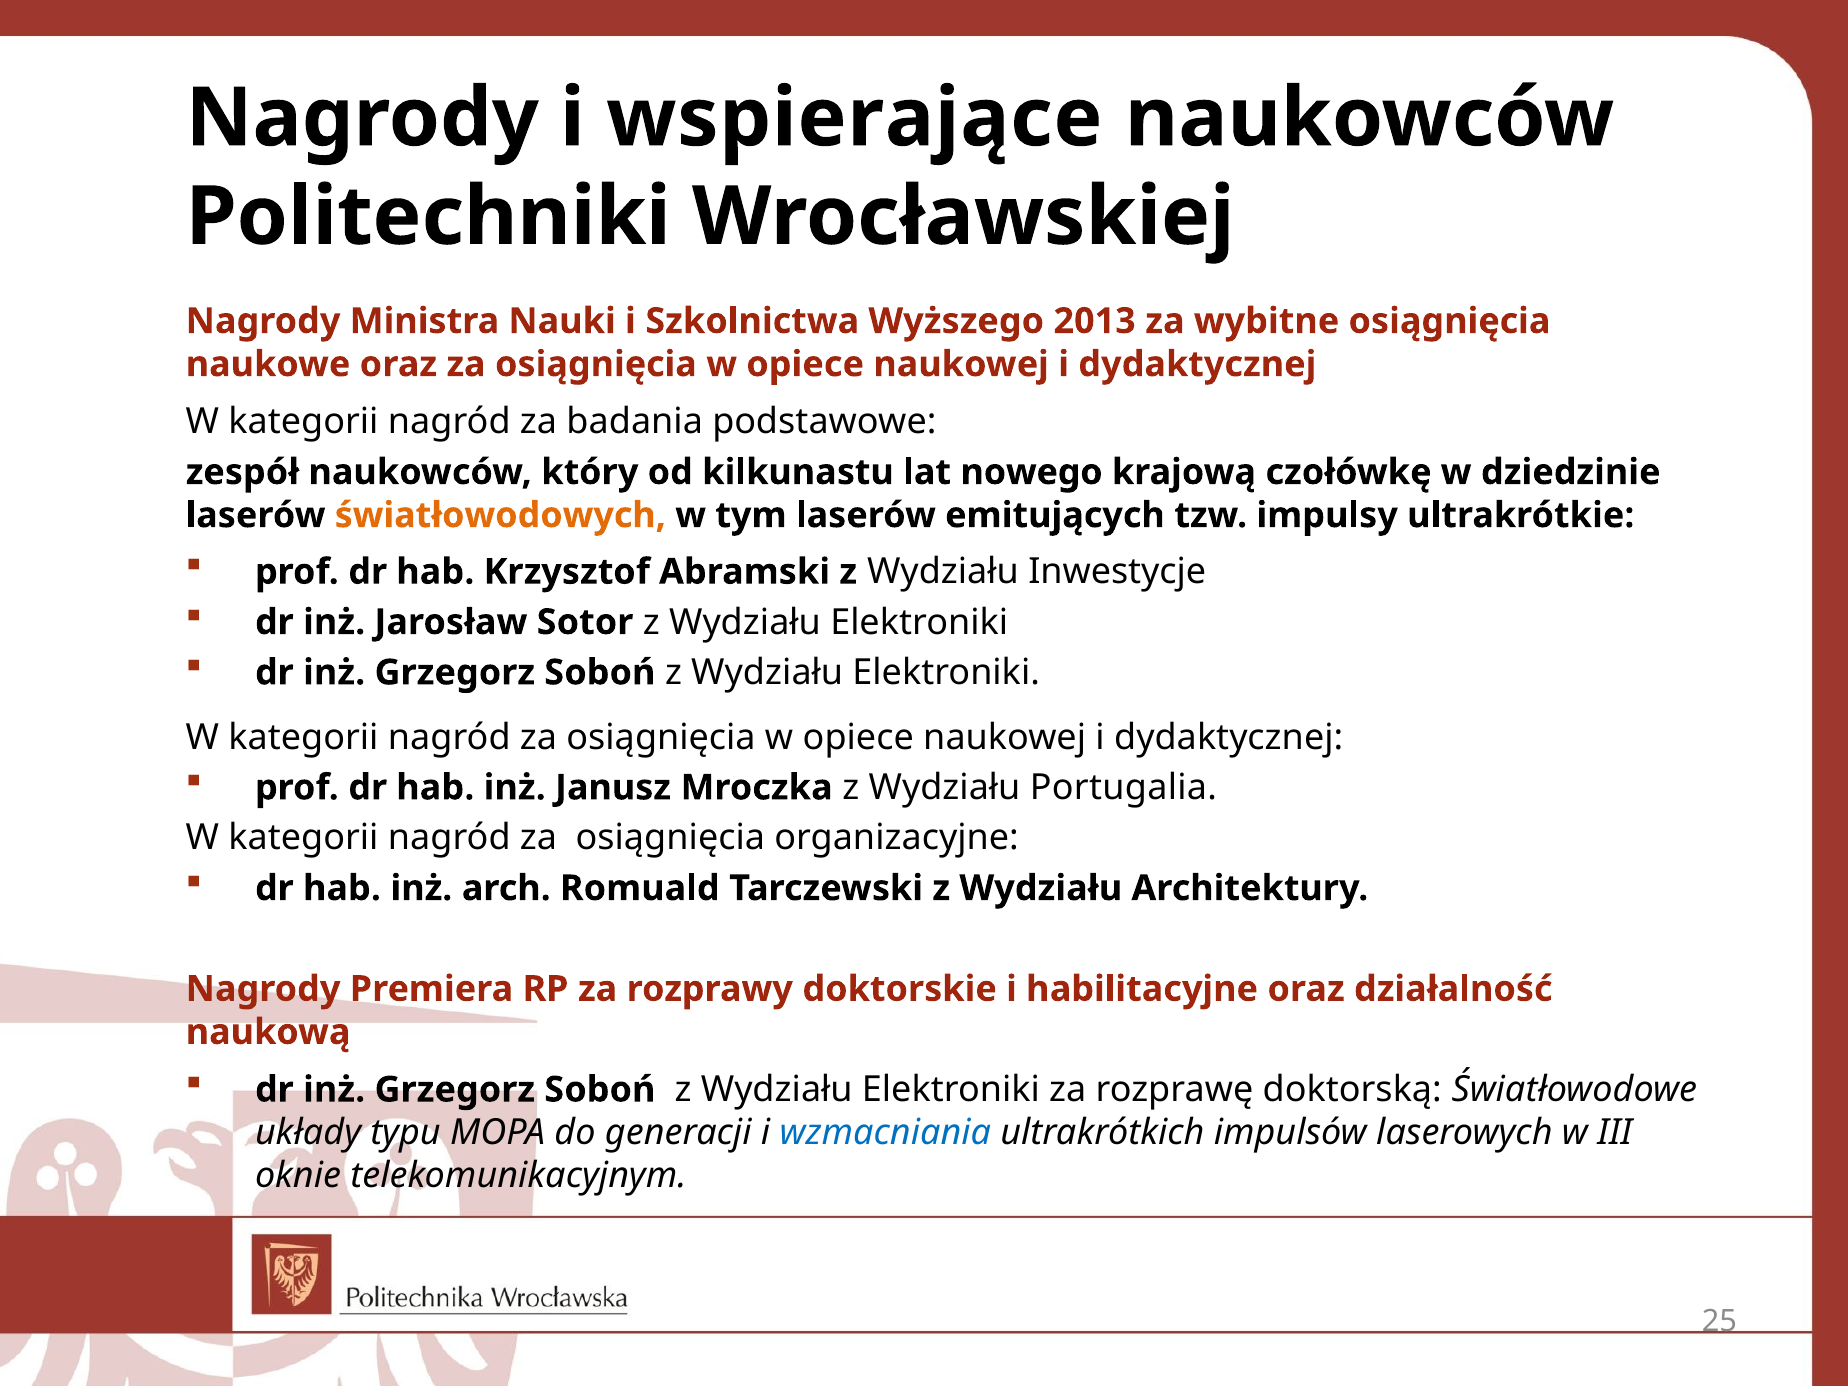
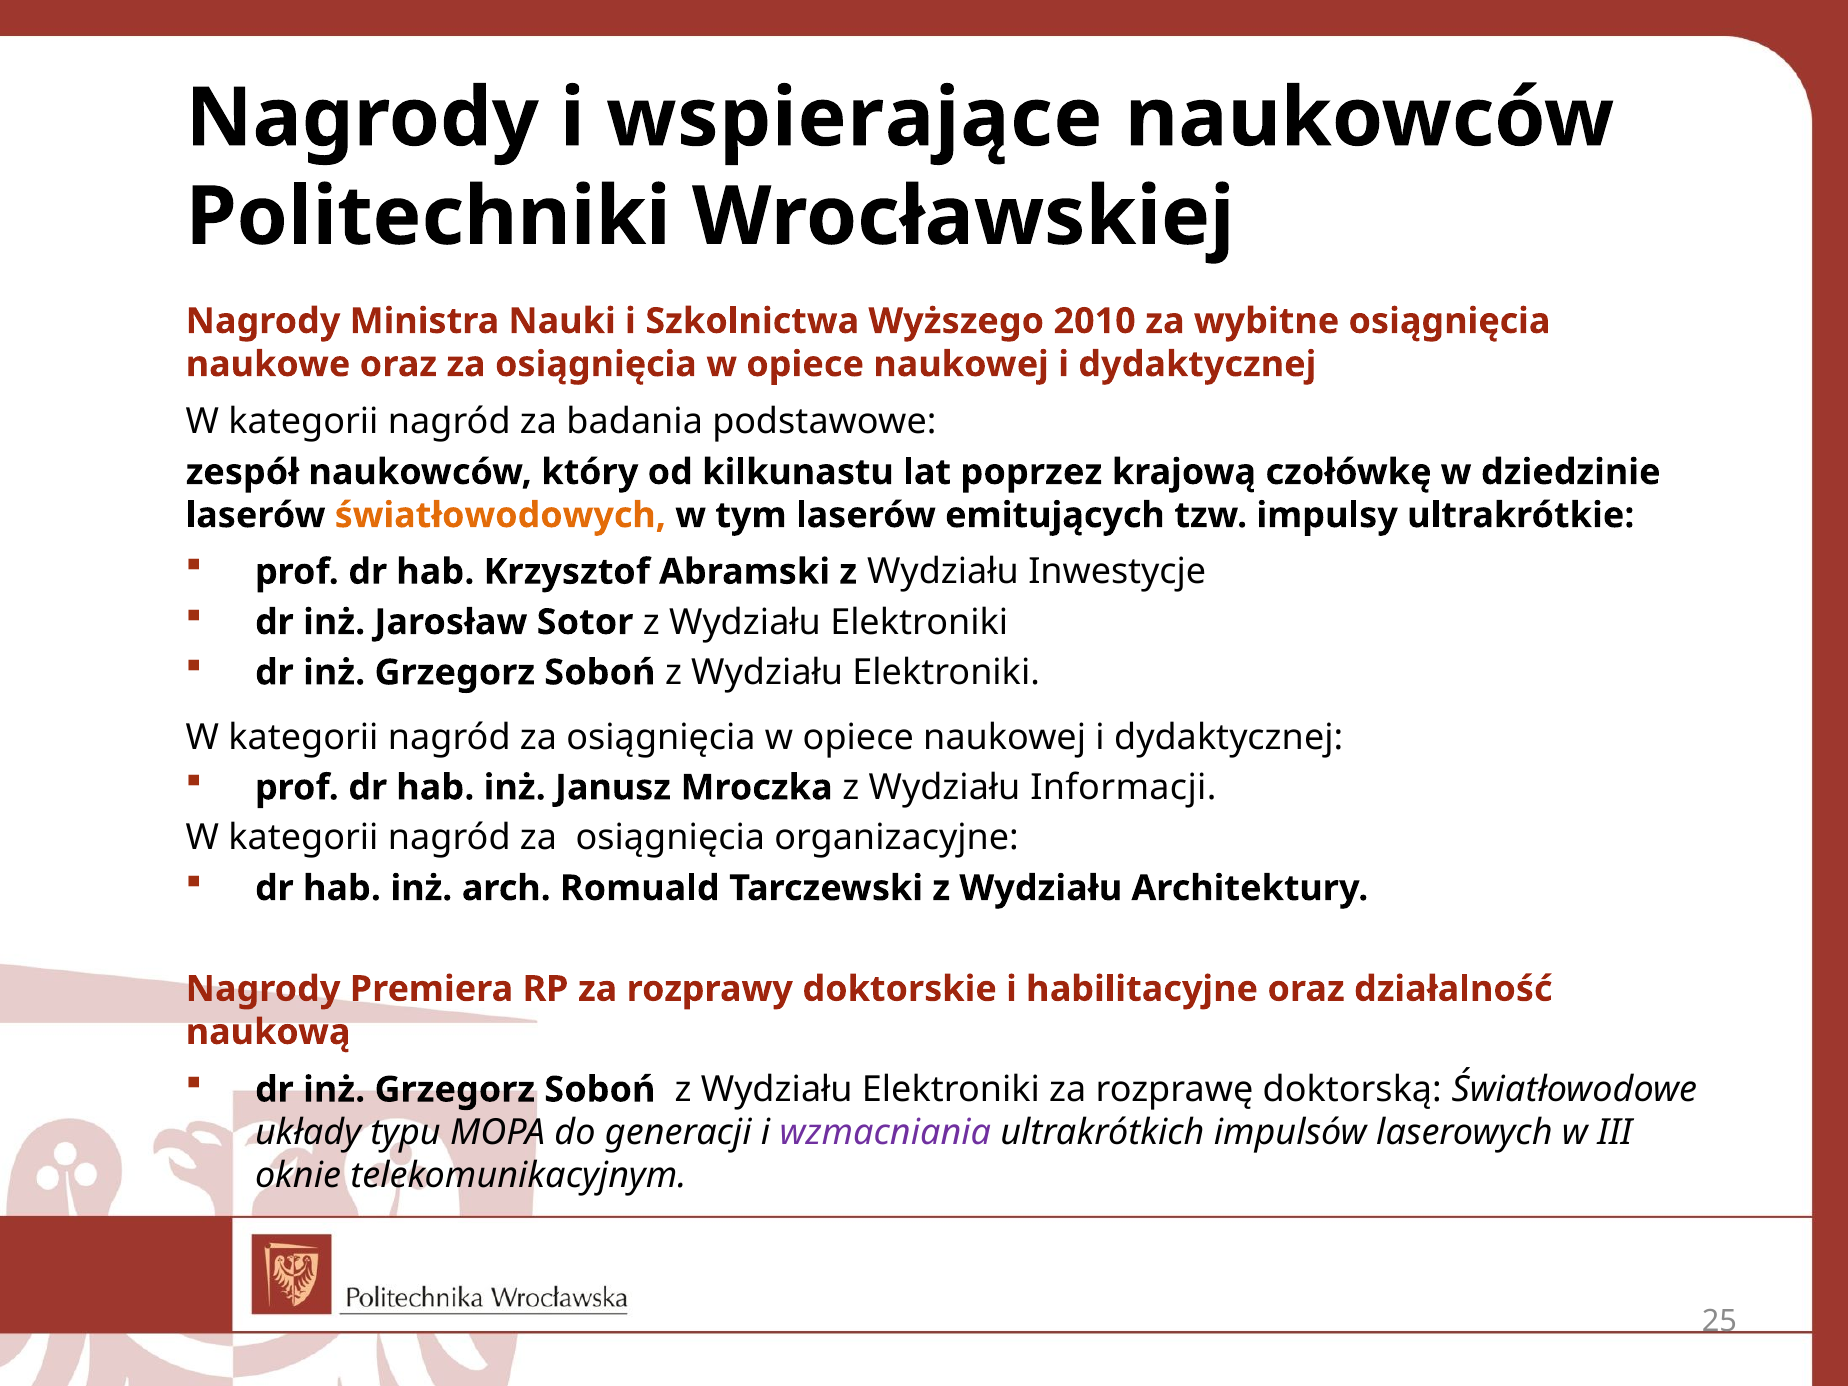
2013: 2013 -> 2010 (1095, 321)
nowego: nowego -> poprzez (1031, 472)
Portugalia: Portugalia -> Informacji (1123, 788)
wzmacniania colour: blue -> purple (885, 1133)
